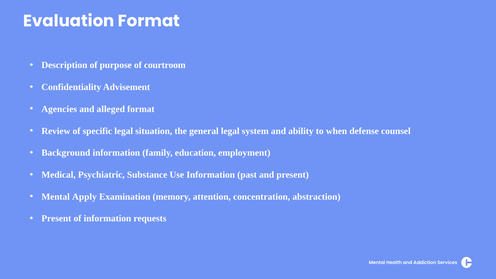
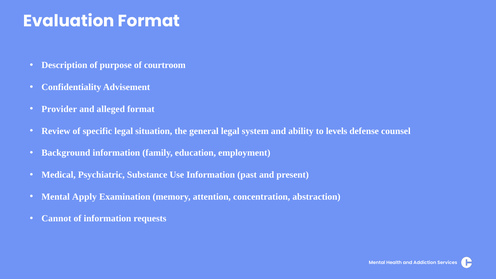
Agencies: Agencies -> Provider (59, 109)
when: when -> levels (337, 131)
Present: Present -> Cannot (56, 219)
